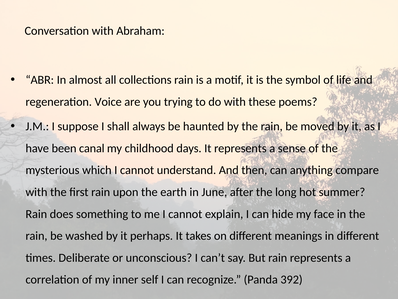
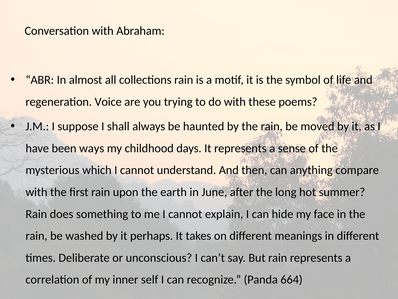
canal: canal -> ways (92, 148)
392: 392 -> 664 (292, 279)
